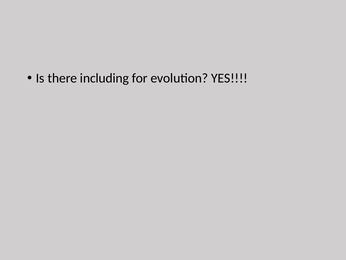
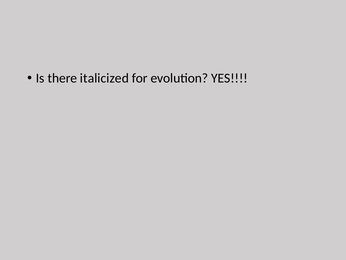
including: including -> italicized (104, 78)
